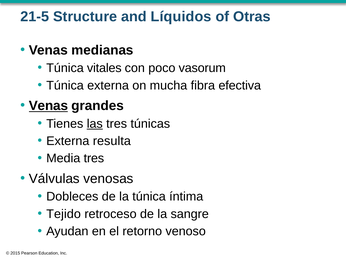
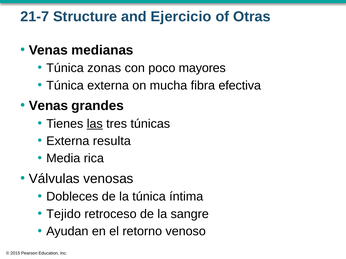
21-5: 21-5 -> 21-7 (35, 17)
Líquidos: Líquidos -> Ejercicio (181, 17)
vitales: vitales -> zonas (104, 68)
vasorum: vasorum -> mayores (202, 68)
Venas underline: present -> none (48, 106)
Media tres: tres -> rica (94, 159)
